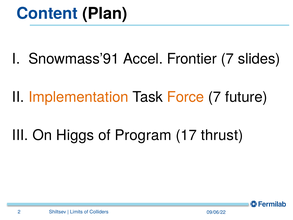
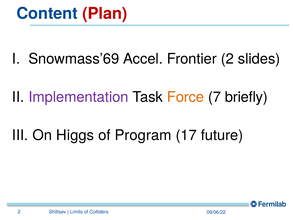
Plan colour: black -> red (105, 13)
Snowmass’91: Snowmass’91 -> Snowmass’69 (74, 59)
Frontier 7: 7 -> 2 (227, 59)
Implementation colour: orange -> purple (78, 97)
future: future -> briefly (246, 97)
thrust: thrust -> future (222, 135)
